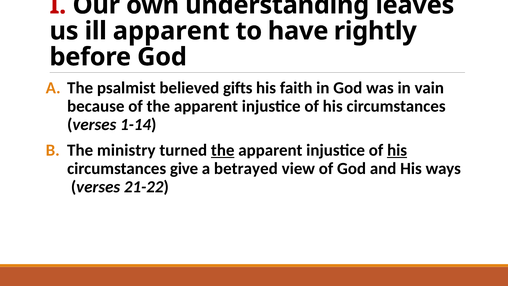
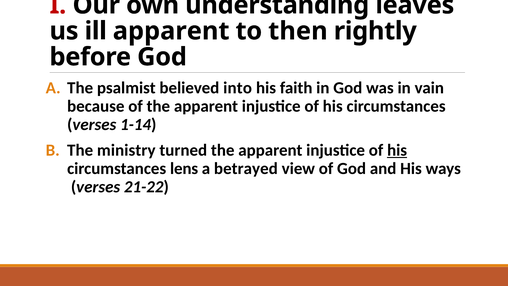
have: have -> then (298, 31)
gifts: gifts -> into (238, 88)
the underline: present -> none (223, 150)
give: give -> lens (184, 168)
